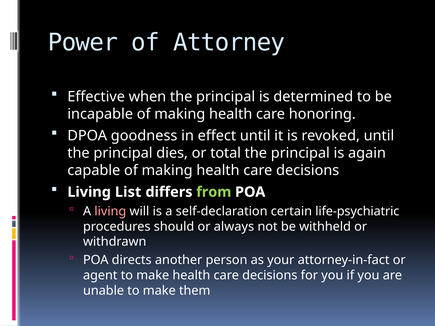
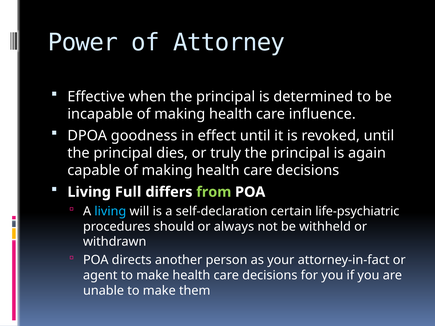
honoring: honoring -> influence (322, 114)
total: total -> truly (226, 153)
List: List -> Full (128, 192)
living colour: pink -> light blue (110, 211)
